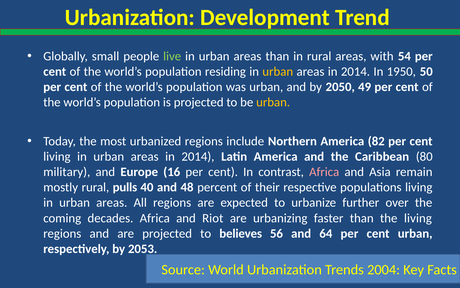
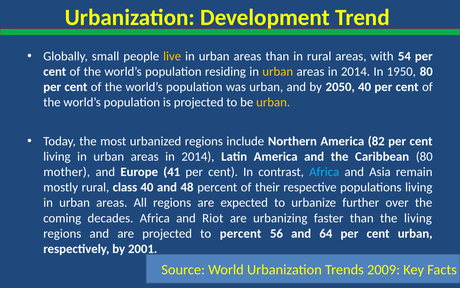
live colour: light green -> yellow (172, 56)
1950 50: 50 -> 80 (426, 72)
2050 49: 49 -> 40 (365, 87)
military: military -> mother (67, 172)
16: 16 -> 41 (172, 172)
Africa colour: pink -> light blue (324, 172)
pulls: pulls -> class (125, 187)
to believes: believes -> percent (241, 233)
2053: 2053 -> 2001 (143, 248)
2004: 2004 -> 2009 (384, 269)
